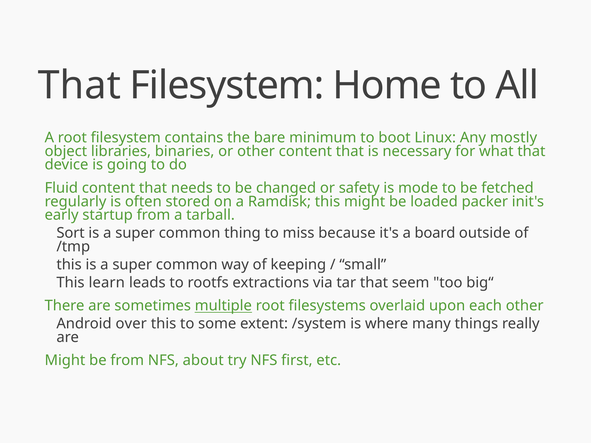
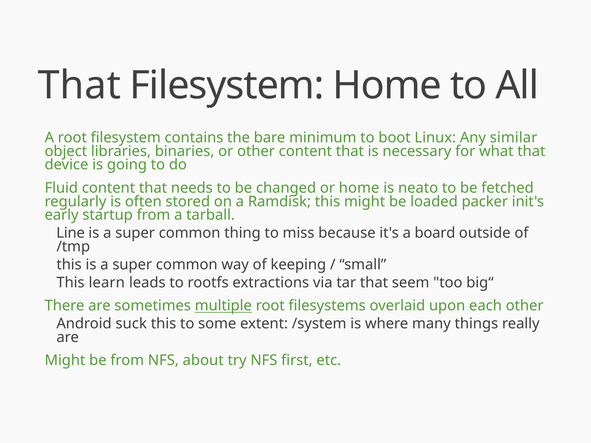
mostly: mostly -> similar (514, 138)
or safety: safety -> home (359, 188)
mode: mode -> neato (418, 188)
Sort: Sort -> Line (71, 233)
over: over -> suck (131, 324)
